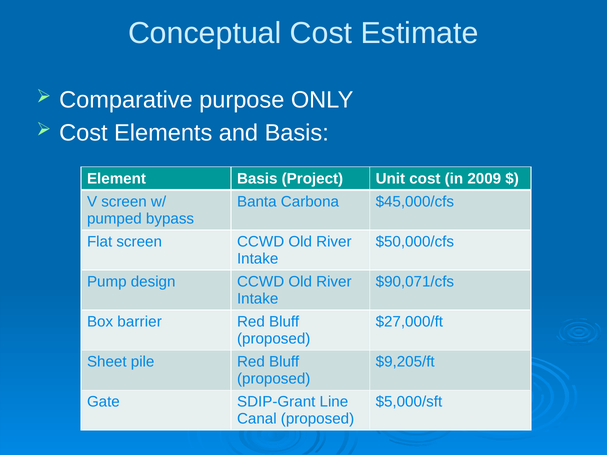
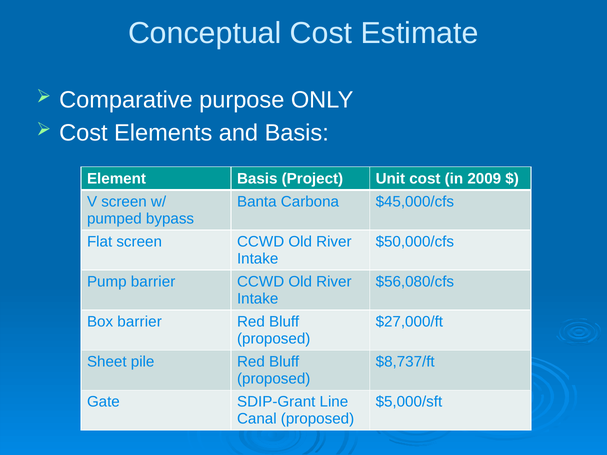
Pump design: design -> barrier (153, 282)
$90,071/cfs: $90,071/cfs -> $56,080/cfs (415, 282)
$9,205/ft: $9,205/ft -> $8,737/ft (405, 362)
